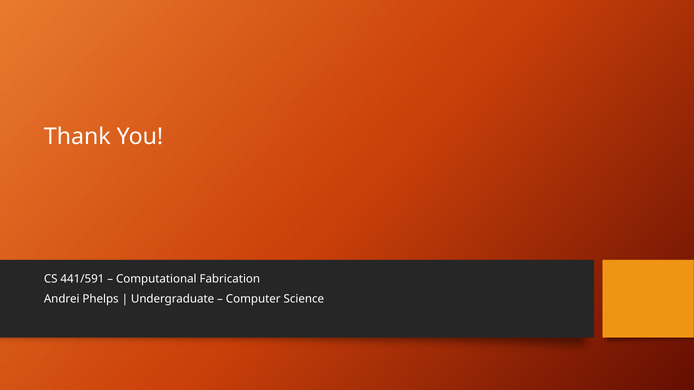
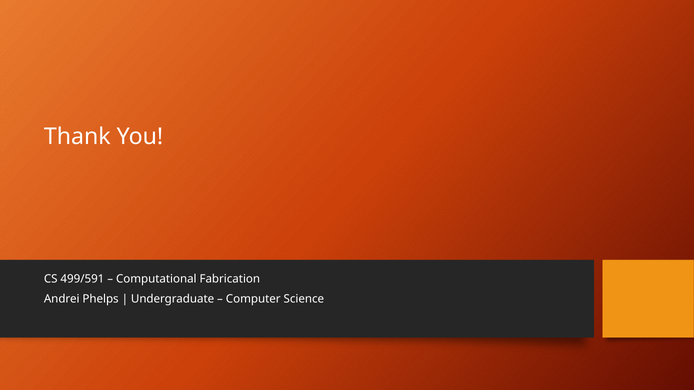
441/591: 441/591 -> 499/591 (82, 279)
